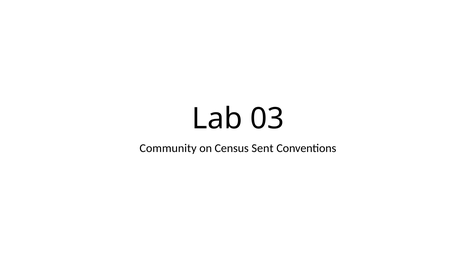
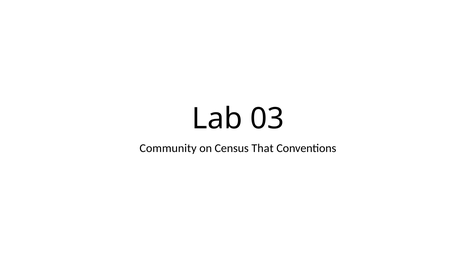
Sent: Sent -> That (263, 149)
